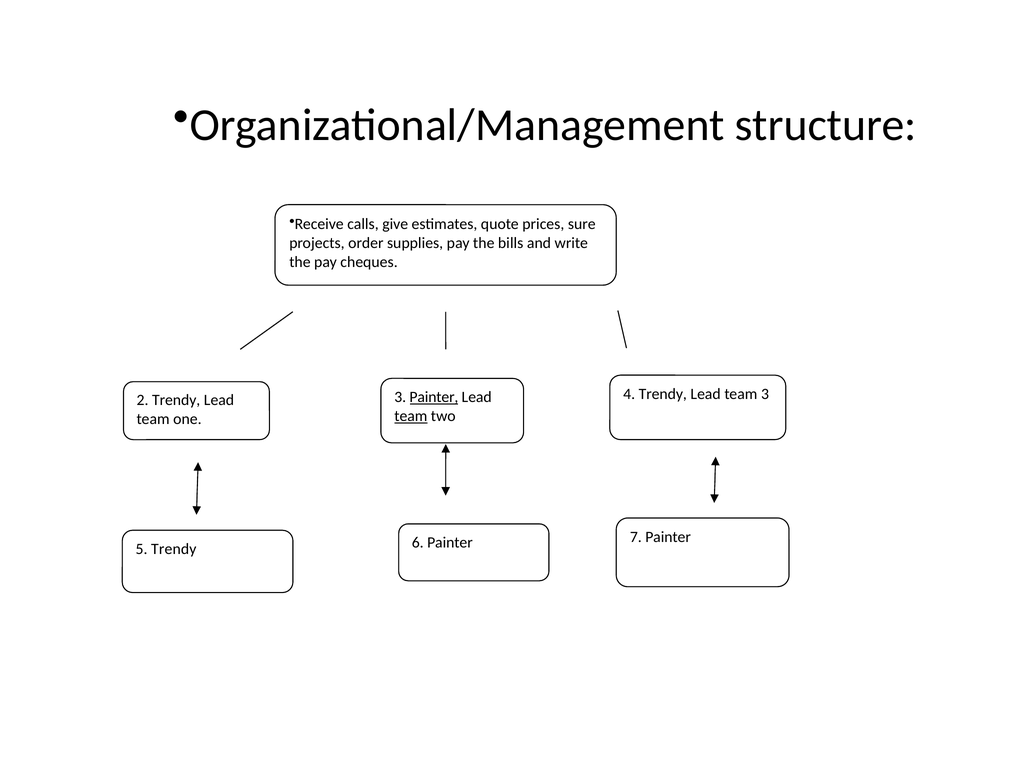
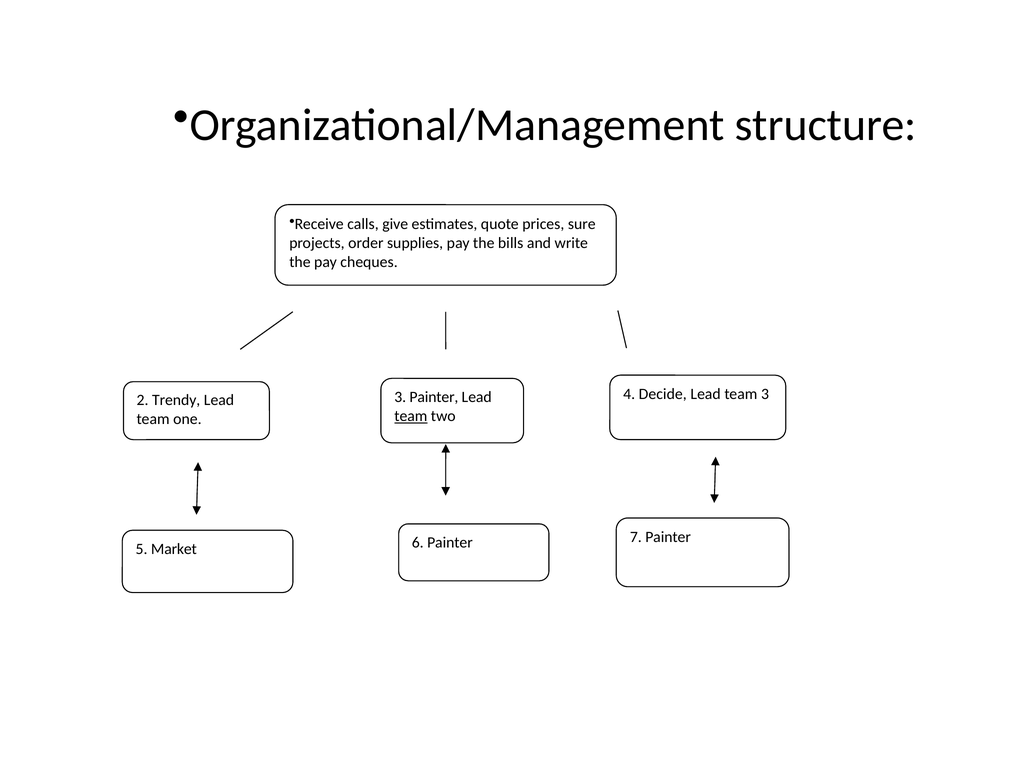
4 Trendy: Trendy -> Decide (663, 394)
Painter underline: present -> none (434, 397)
5 Trendy: Trendy -> Market (174, 549)
